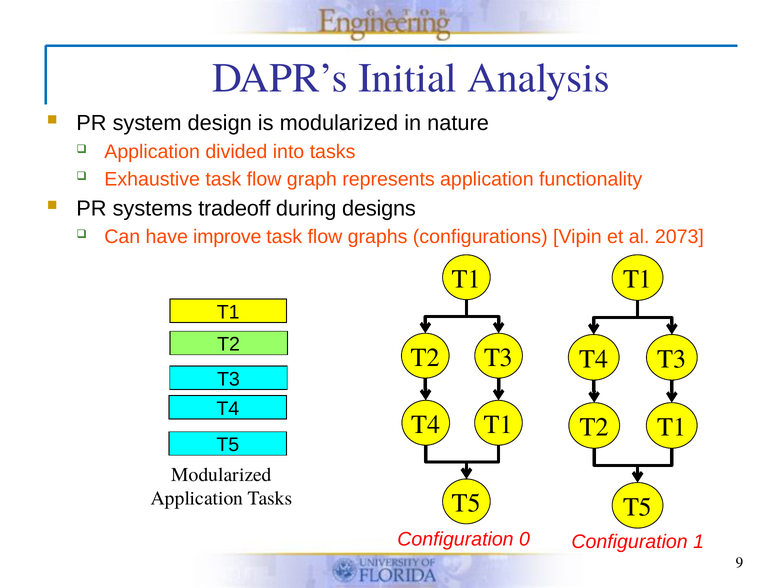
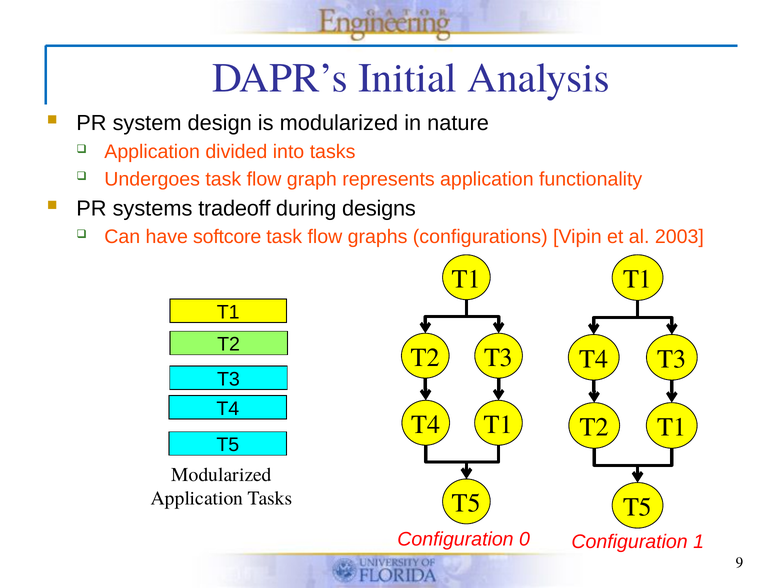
Exhaustive: Exhaustive -> Undergoes (152, 179)
improve: improve -> softcore (227, 237)
2073: 2073 -> 2003 (679, 237)
